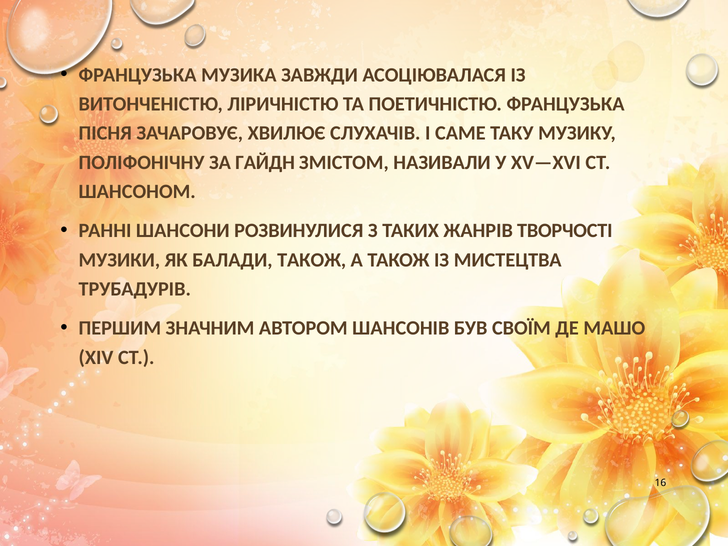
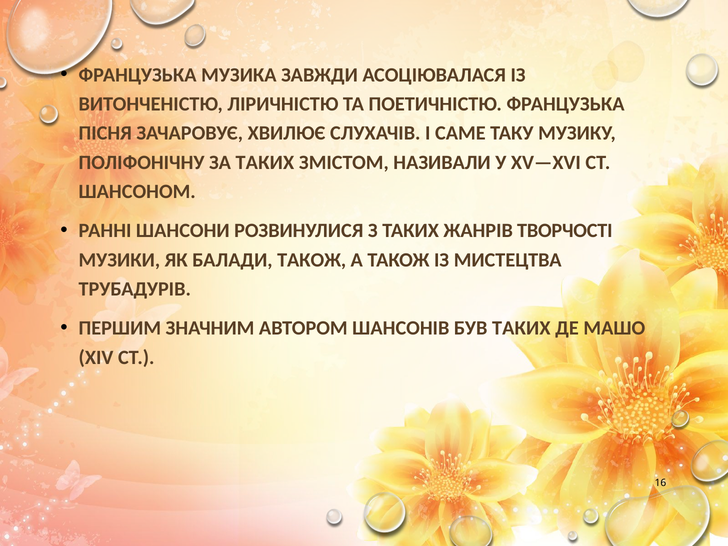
ЗА ГАЙДН: ГАЙДН -> ТАКИХ (265, 162)
БУВ СВОЇМ: СВОЇМ -> ТАКИХ (521, 328)
